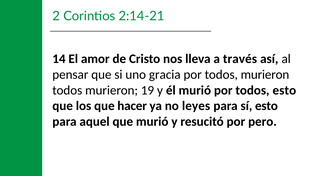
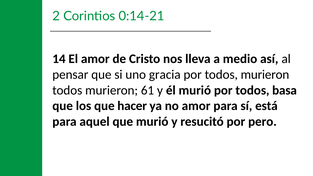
2:14-21: 2:14-21 -> 0:14-21 (142, 16)
través: través -> medio (240, 59)
19: 19 -> 61 (147, 90)
todos esto: esto -> basa (284, 90)
no leyes: leyes -> amor (196, 106)
sí esto: esto -> está (266, 106)
